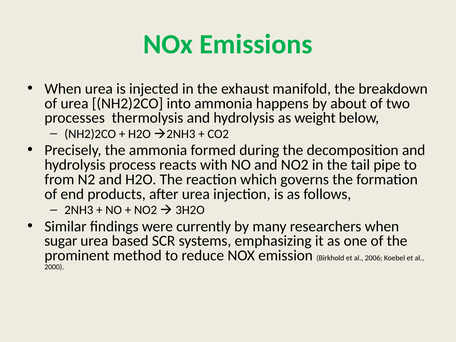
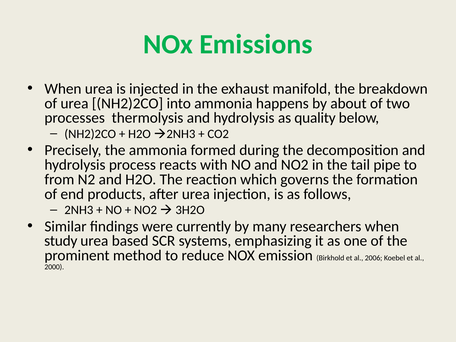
weight: weight -> quality (315, 118)
sugar: sugar -> study (61, 241)
